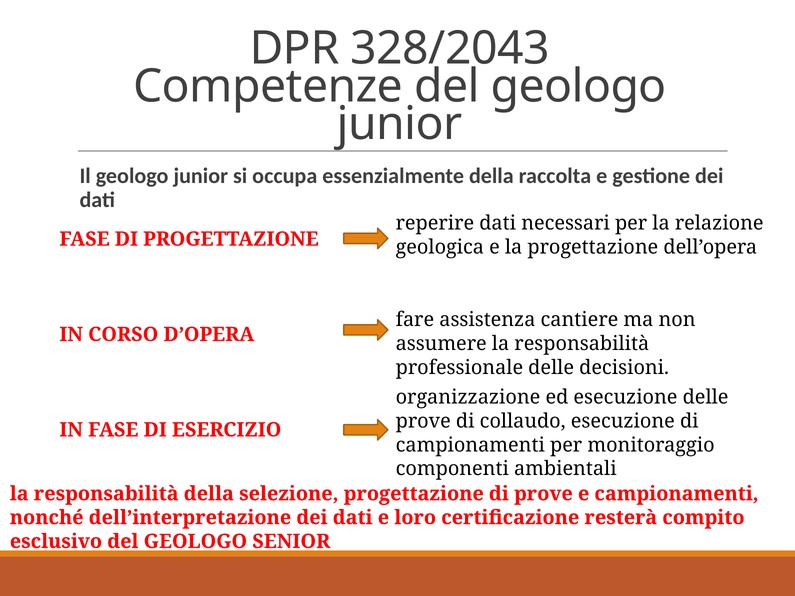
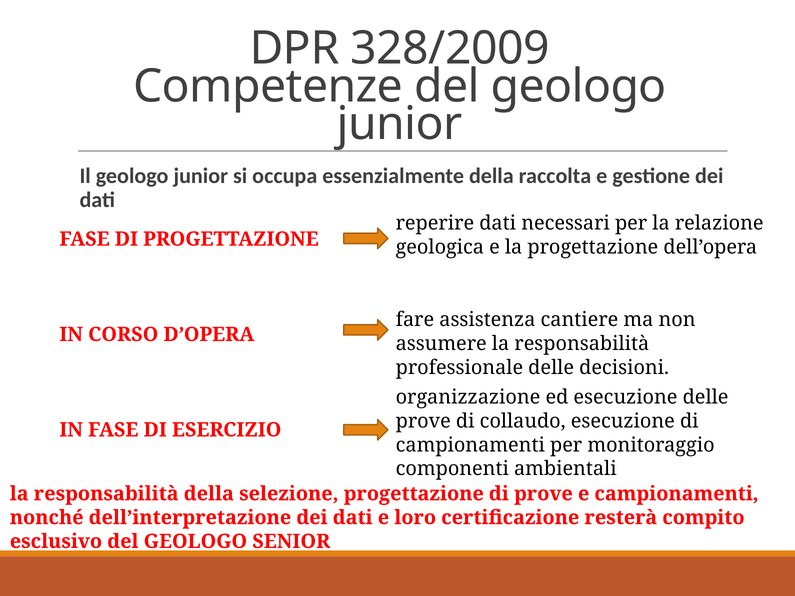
328/2043: 328/2043 -> 328/2009 (450, 48)
